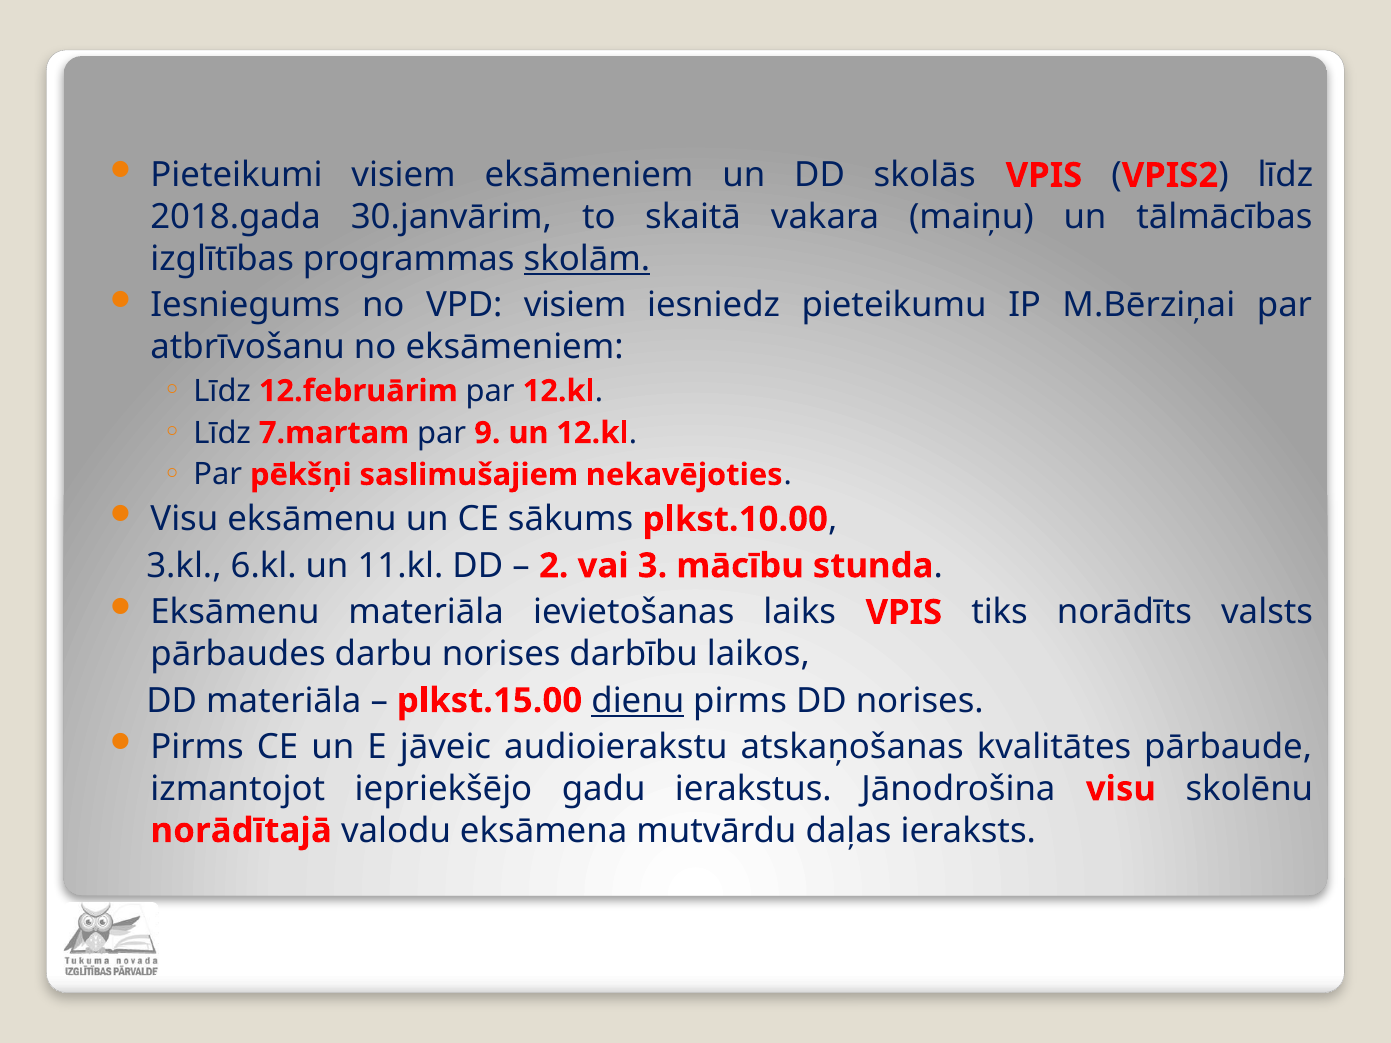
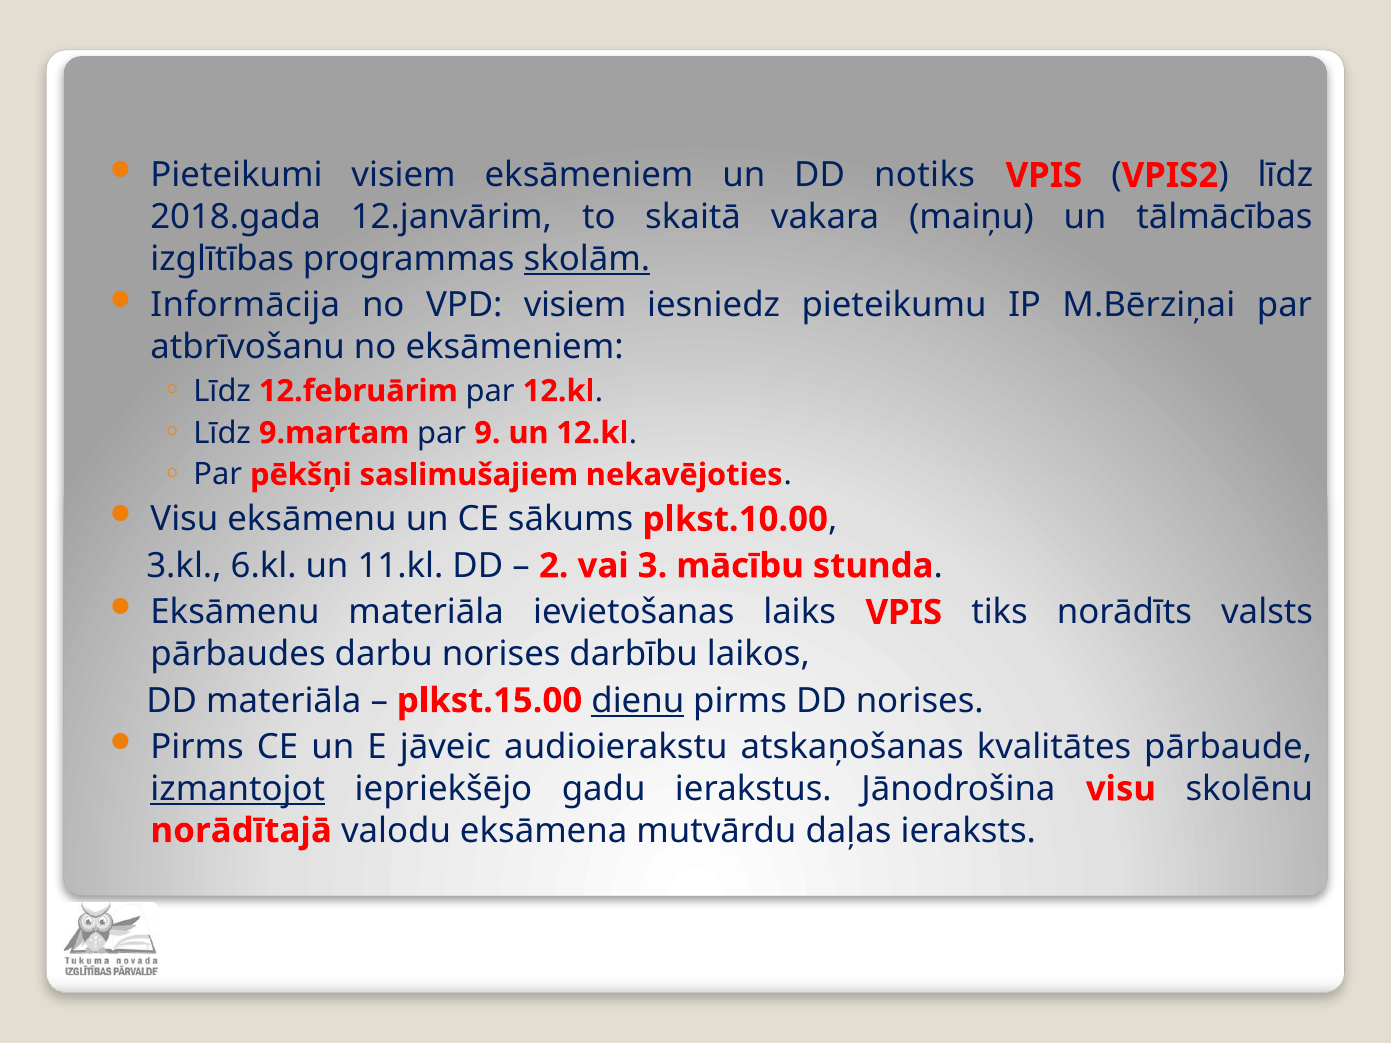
skolās: skolās -> notiks (925, 175)
30.janvārim: 30.janvārim -> 12.janvārim (451, 217)
Iesniegums: Iesniegums -> Informācija (245, 305)
7.martam: 7.martam -> 9.martam (334, 433)
izmantojot underline: none -> present (238, 789)
